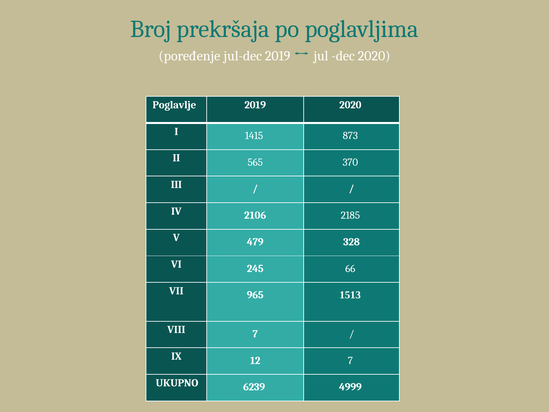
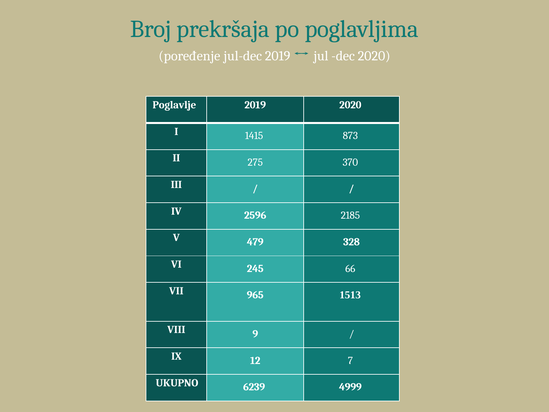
565: 565 -> 275 (255, 162)
2106: 2106 -> 2596 (255, 215)
VIII 7: 7 -> 9 (255, 334)
